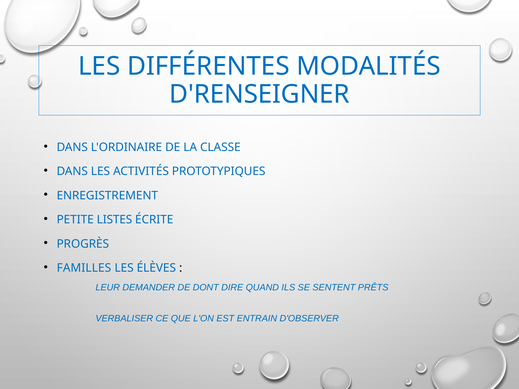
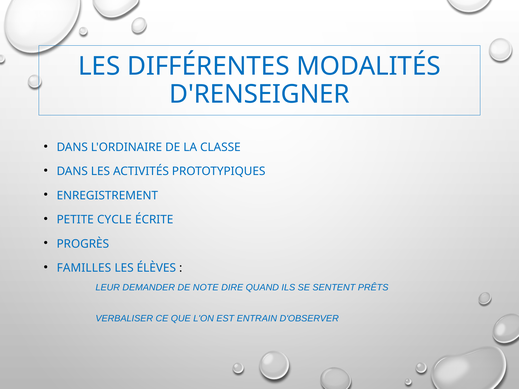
LISTES: LISTES -> CYCLE (114, 220)
DONT: DONT -> NOTE (206, 287)
